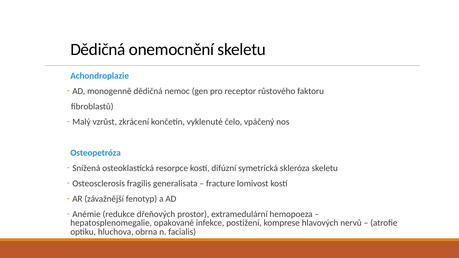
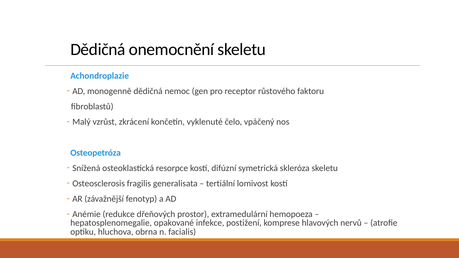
fracture: fracture -> tertiální (221, 184)
